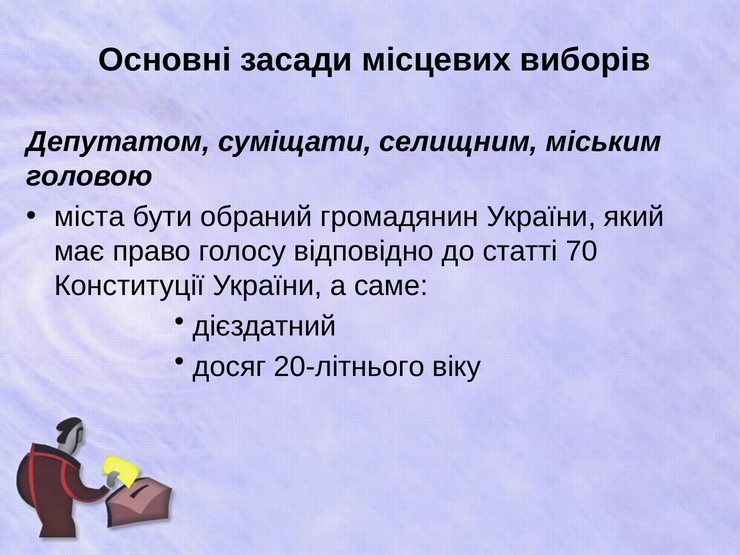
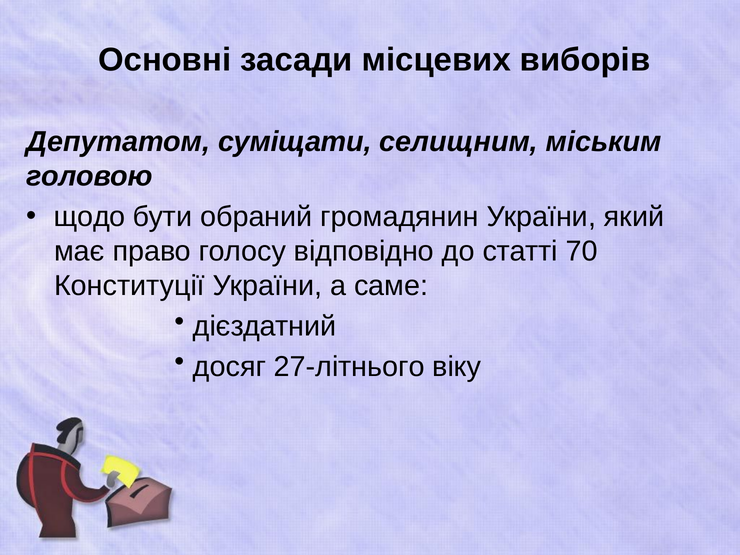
міста: міста -> щодо (90, 217)
20-літнього: 20-літнього -> 27-літнього (349, 367)
